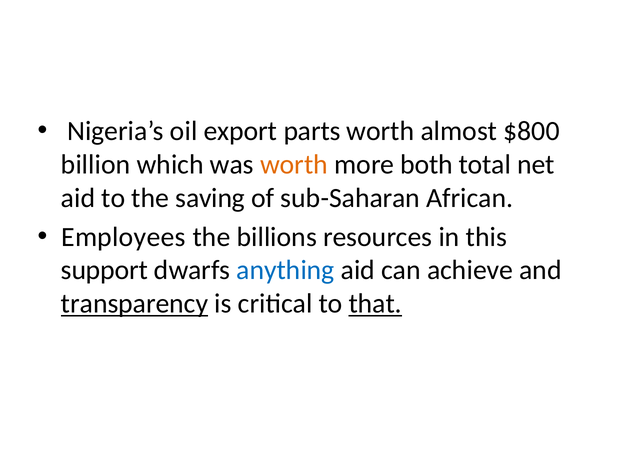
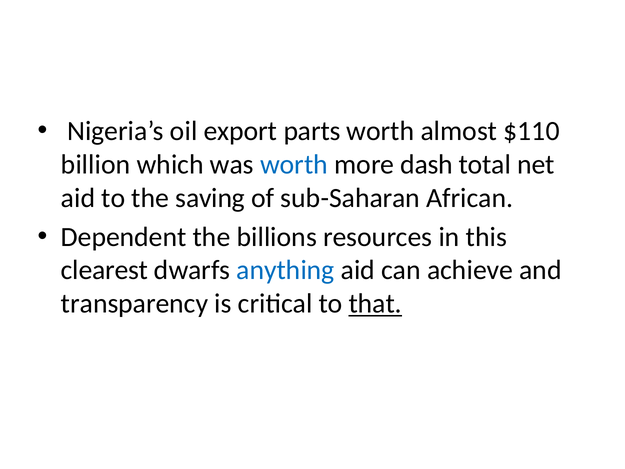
$800: $800 -> $110 (531, 131)
worth colour: orange -> blue (294, 165)
both: both -> dash (427, 165)
Employees: Employees -> Dependent (124, 237)
support: support -> clearest (104, 270)
transparency underline: present -> none (135, 304)
